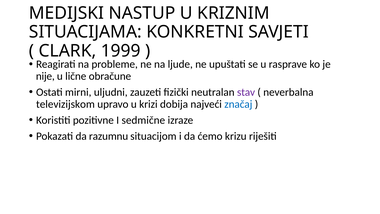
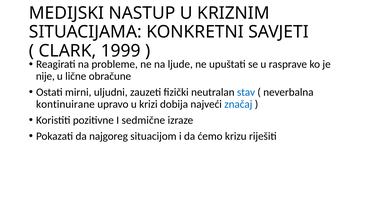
stav colour: purple -> blue (246, 92)
televizijskom: televizijskom -> kontinuirane (65, 104)
razumnu: razumnu -> najgoreg (109, 136)
